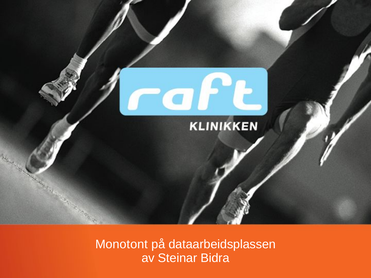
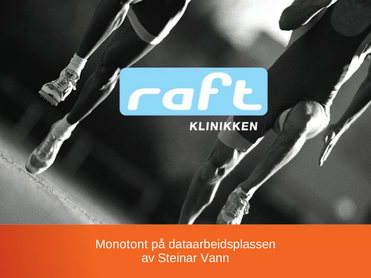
Bidra: Bidra -> Vann (215, 258)
